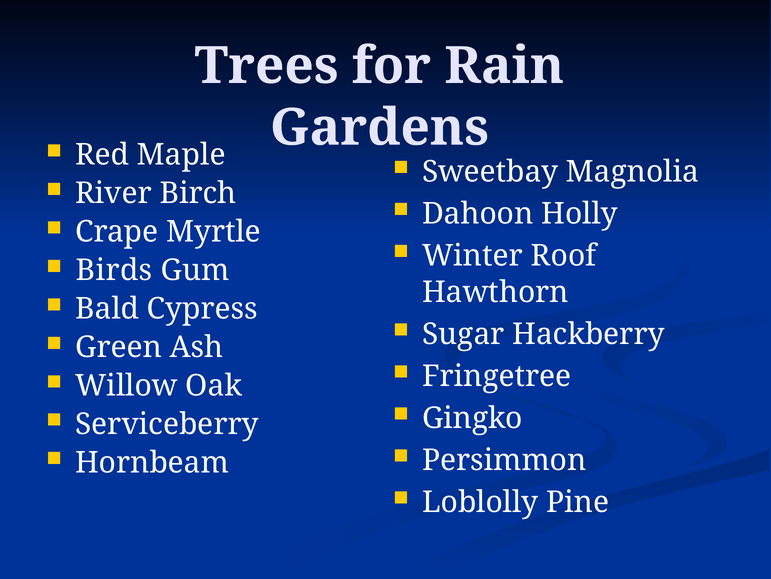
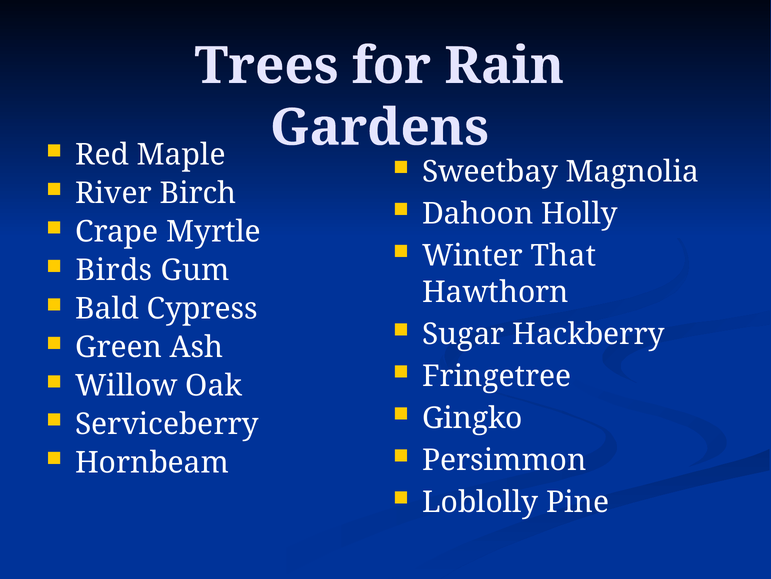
Roof: Roof -> That (564, 256)
